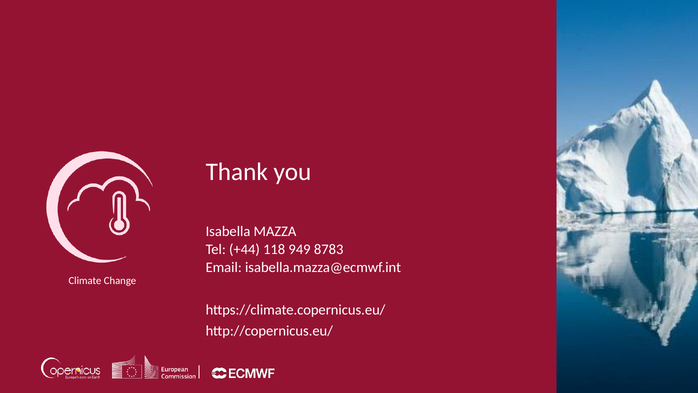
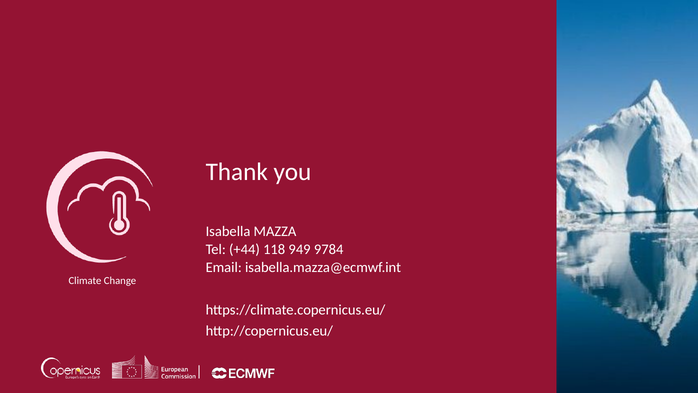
8783: 8783 -> 9784 (329, 249)
